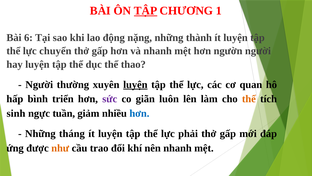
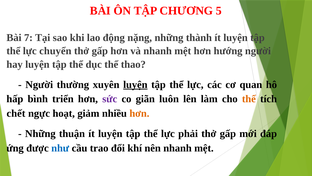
TẬP underline: present -> none (146, 11)
1: 1 -> 5 (219, 11)
6: 6 -> 7 (28, 37)
ngườn: ngườn -> hướng (228, 51)
sinh: sinh -> chết (16, 113)
tuần: tuần -> hoạt (64, 113)
hơn colour: blue -> orange (139, 113)
tháng: tháng -> thuận (72, 133)
như colour: orange -> blue (60, 148)
